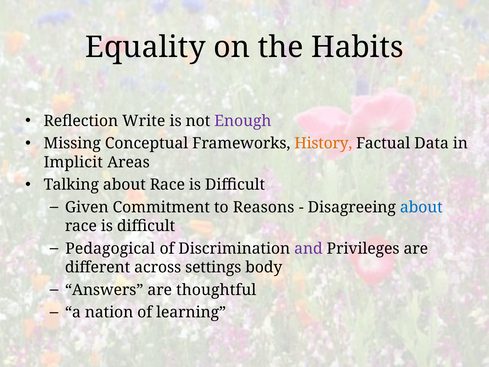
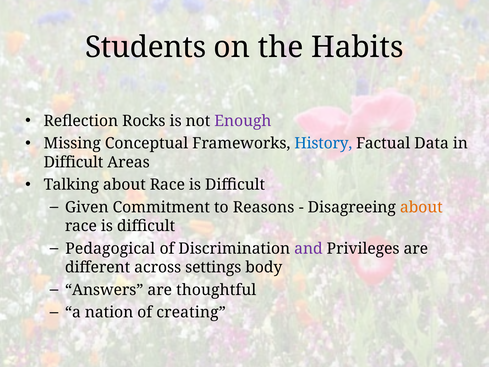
Equality: Equality -> Students (146, 47)
Write: Write -> Rocks (144, 121)
History colour: orange -> blue (323, 143)
Implicit: Implicit -> Difficult (73, 162)
about colour: blue -> orange (421, 207)
learning: learning -> creating (191, 312)
